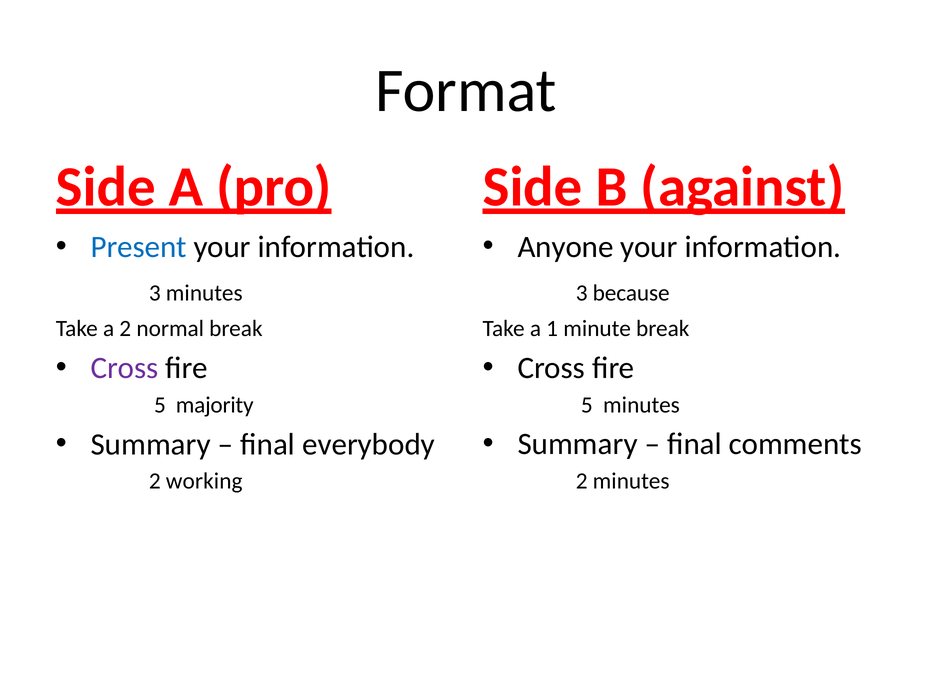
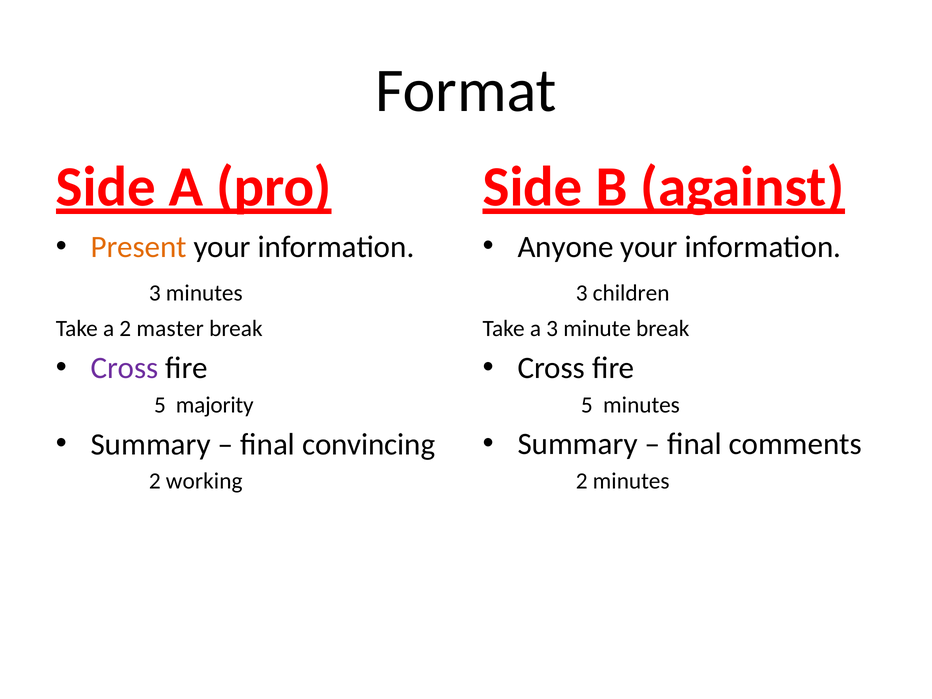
Present colour: blue -> orange (139, 247)
because: because -> children (631, 293)
a 1: 1 -> 3 (552, 329)
normal: normal -> master (170, 329)
everybody: everybody -> convincing (369, 444)
